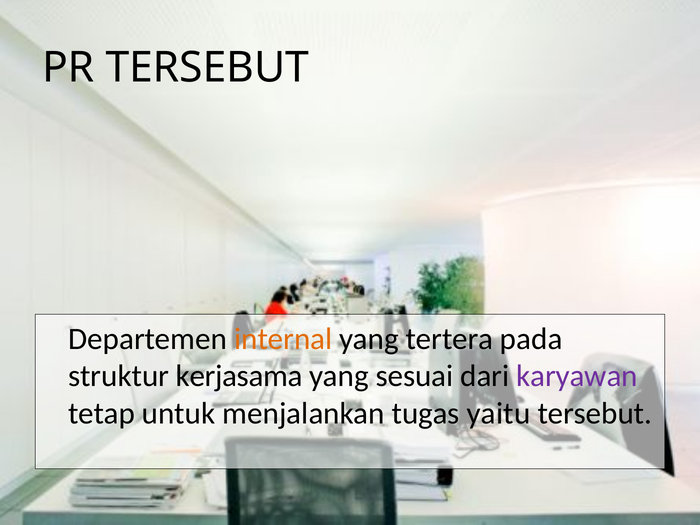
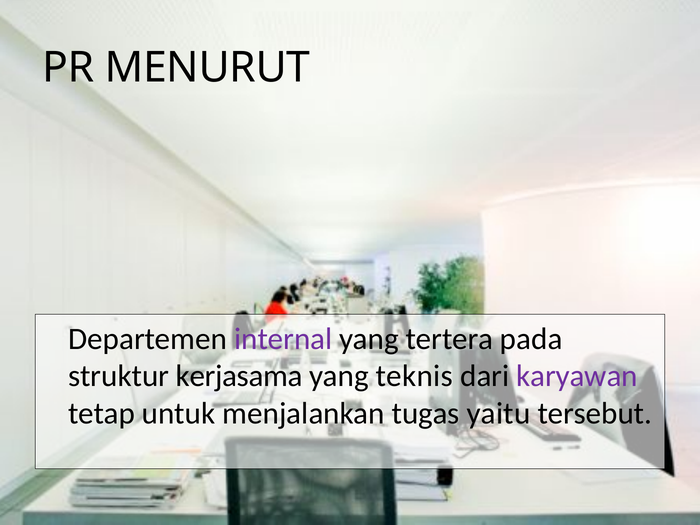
PR TERSEBUT: TERSEBUT -> MENURUT (207, 68)
internal colour: orange -> purple (283, 339)
sesuai: sesuai -> teknis (414, 376)
